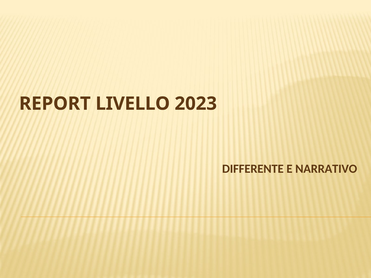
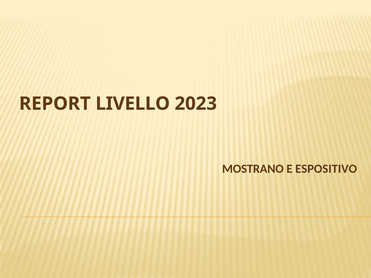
DIFFERENTE: DIFFERENTE -> MOSTRANO (253, 169)
NARRATIVO: NARRATIVO -> ESPOSITIVO (326, 169)
